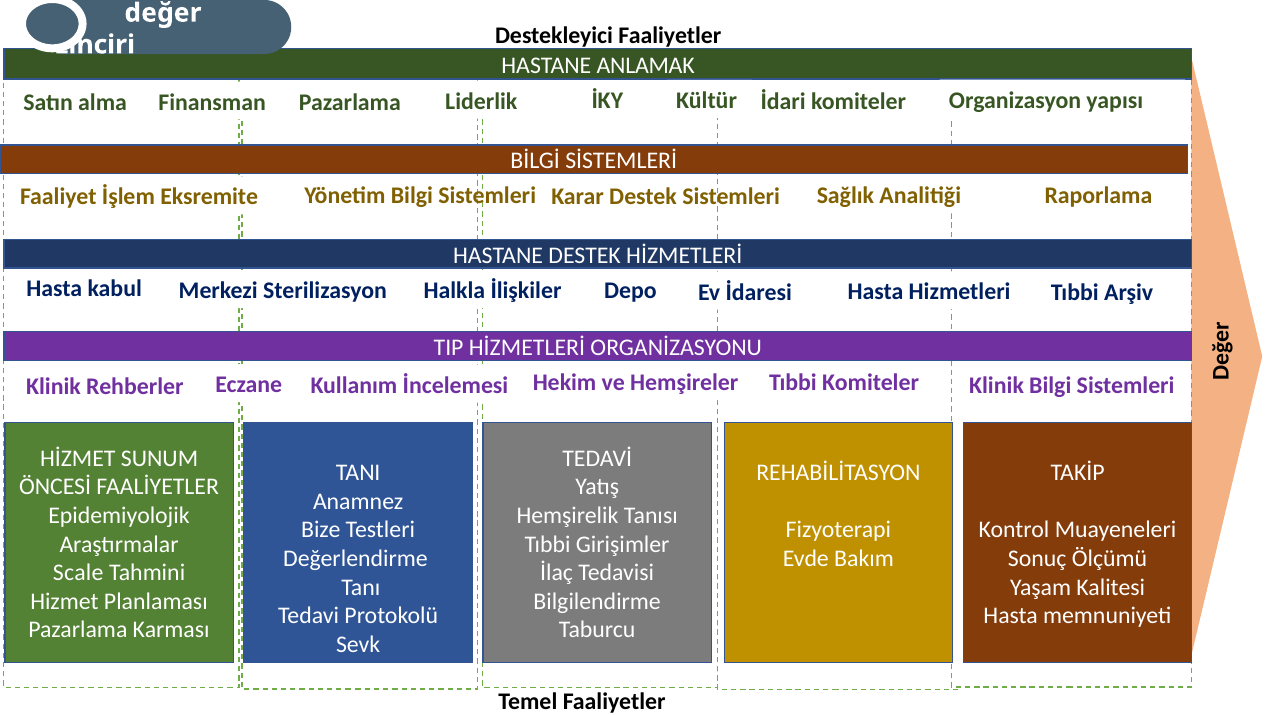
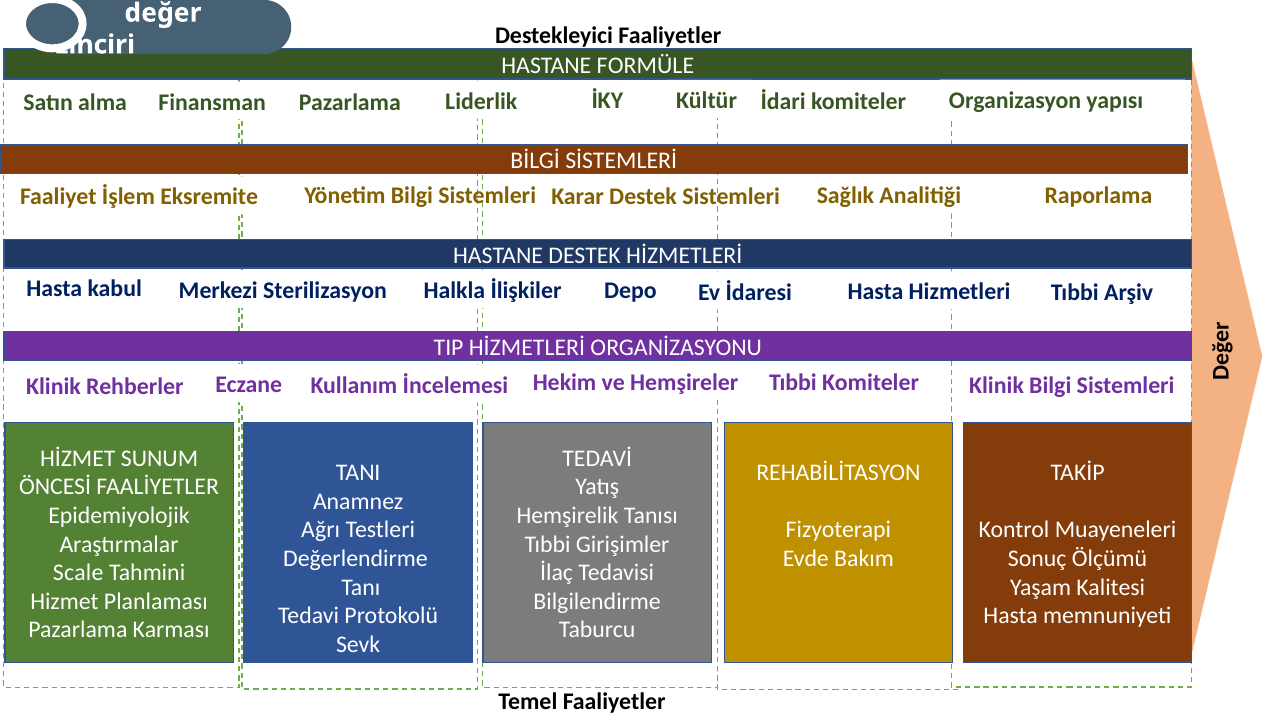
ANLAMAK: ANLAMAK -> FORMÜLE (645, 66)
Bize: Bize -> Ağrı (321, 530)
